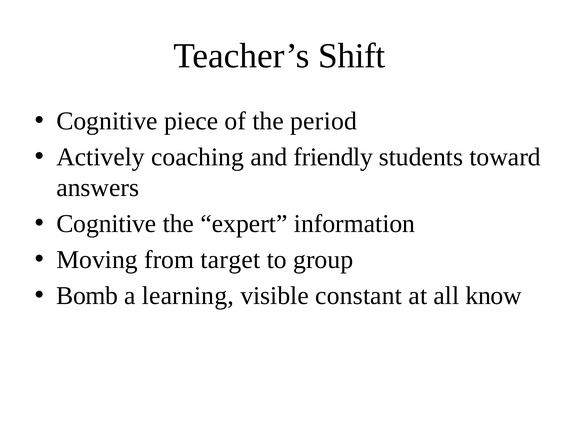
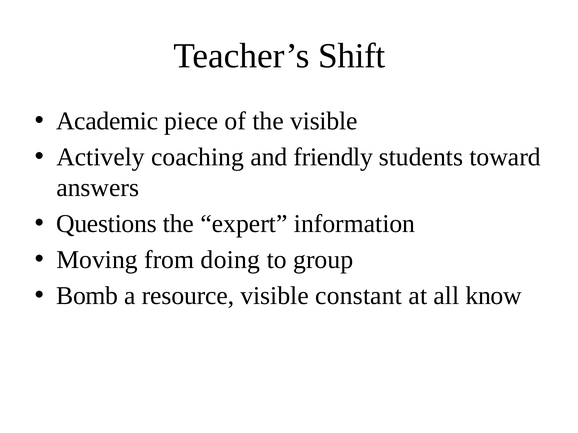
Cognitive: Cognitive -> Academic (107, 121)
the period: period -> visible (324, 121)
Cognitive: Cognitive -> Questions (106, 224)
target: target -> doing (230, 260)
learning: learning -> resource (188, 296)
